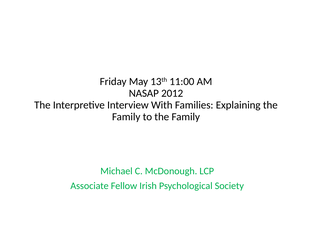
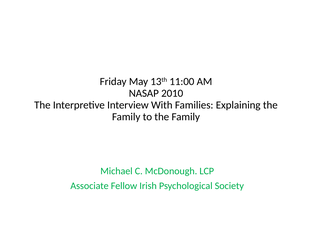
2012: 2012 -> 2010 (172, 93)
